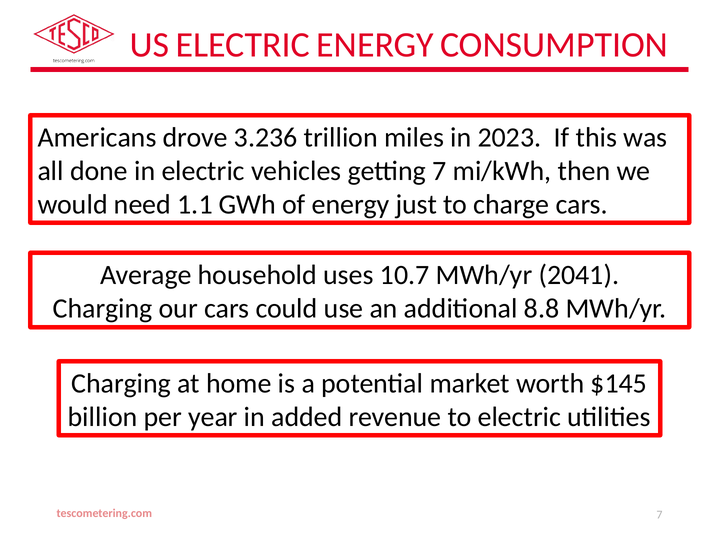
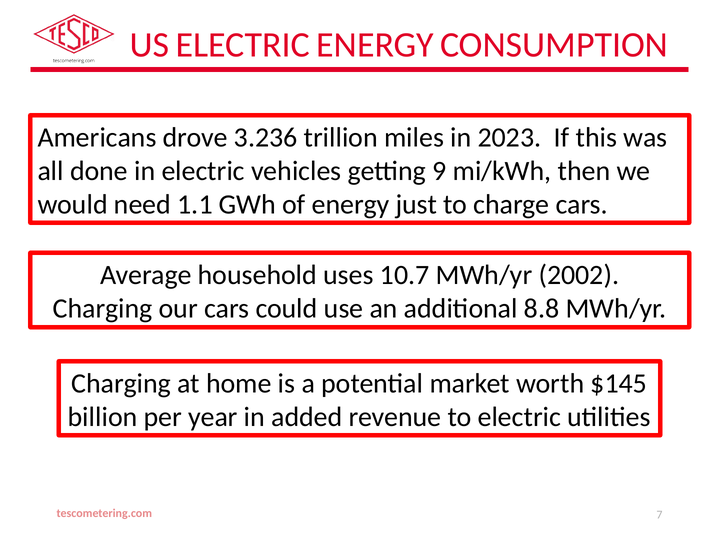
getting 7: 7 -> 9 (439, 171)
2041: 2041 -> 2002 (579, 275)
